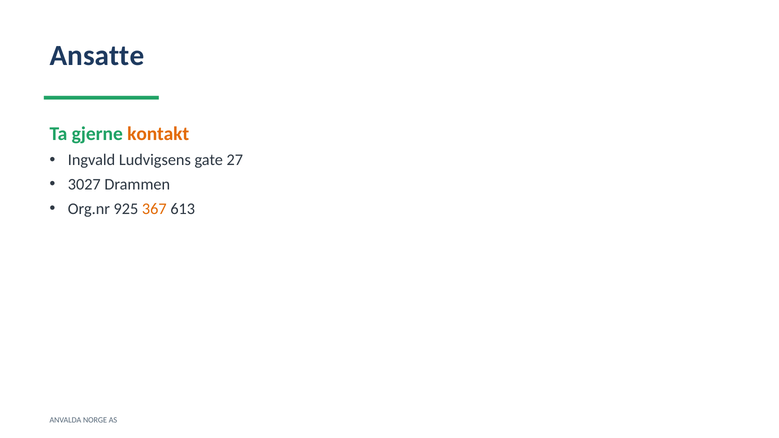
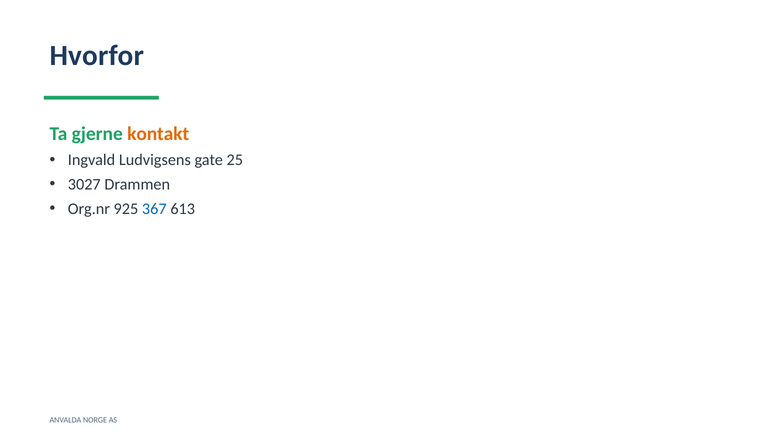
Ansatte: Ansatte -> Hvorfor (97, 56)
27: 27 -> 25 (235, 160)
367 colour: orange -> blue (154, 209)
